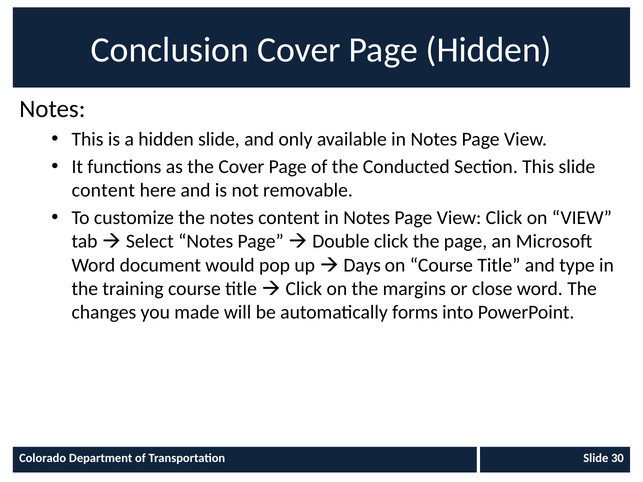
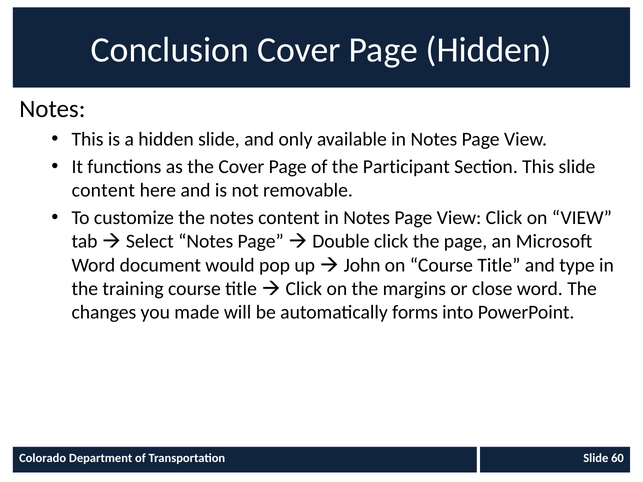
Conducted: Conducted -> Participant (406, 167)
Days: Days -> John (362, 265)
30: 30 -> 60 (617, 459)
